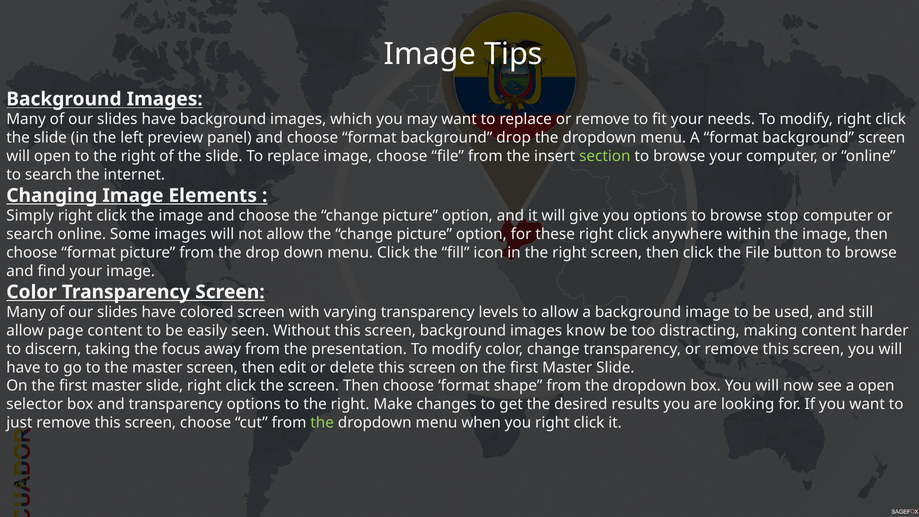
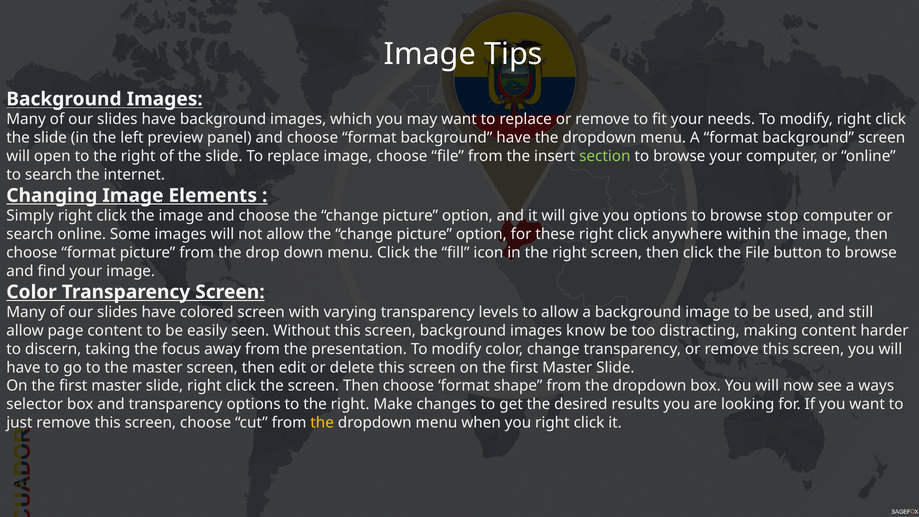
background drop: drop -> have (514, 138)
a open: open -> ways (876, 386)
the colour: light green -> yellow (322, 423)
